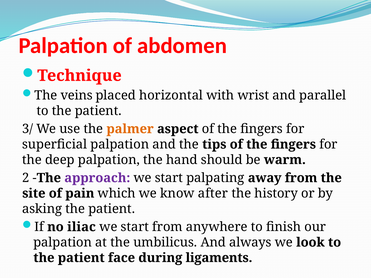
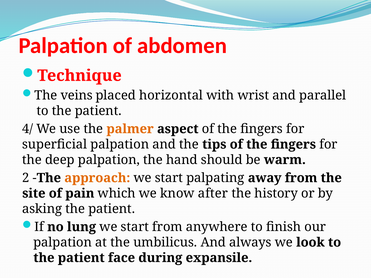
3/: 3/ -> 4/ (28, 129)
approach colour: purple -> orange (97, 178)
iliac: iliac -> lung (82, 227)
ligaments: ligaments -> expansile (219, 258)
